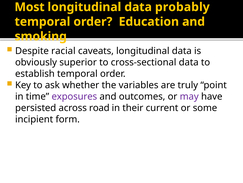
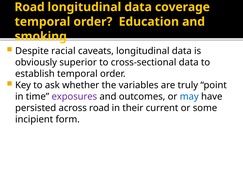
Most: Most -> Road (30, 7)
probably: probably -> coverage (182, 7)
may colour: purple -> blue (189, 96)
